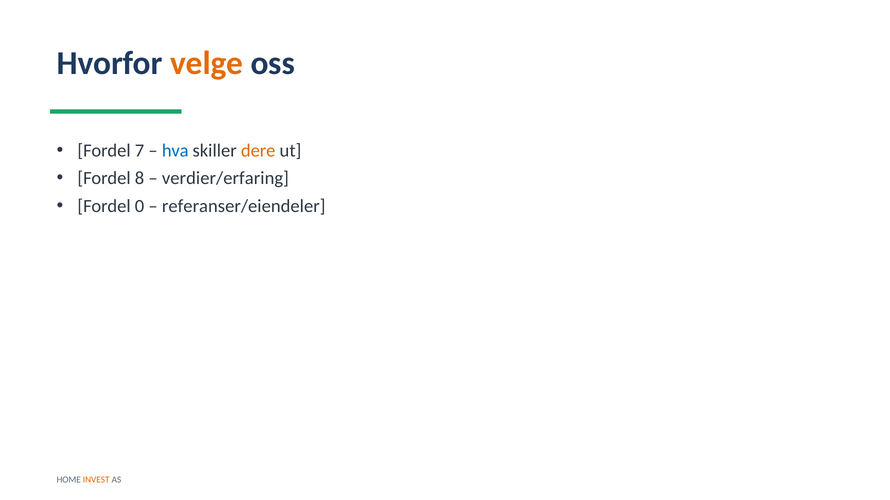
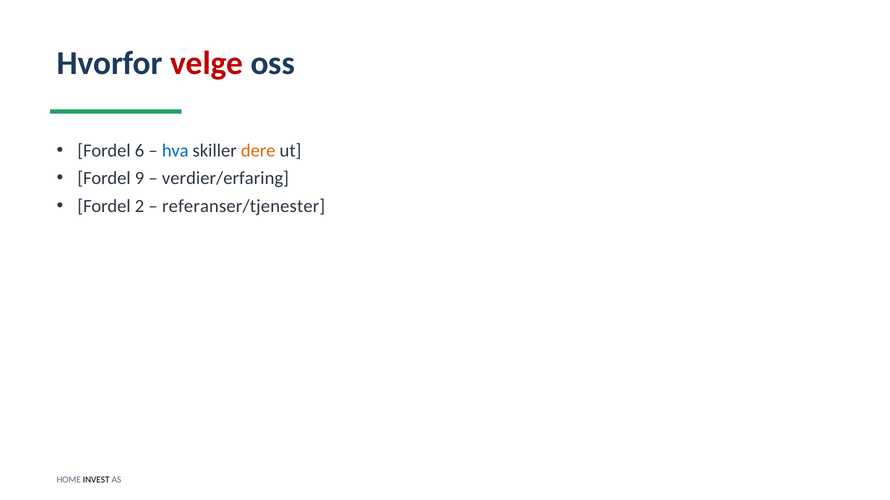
velge colour: orange -> red (207, 64)
7: 7 -> 6 (140, 151)
8: 8 -> 9 (140, 179)
0: 0 -> 2 (140, 206)
referanser/eiendeler: referanser/eiendeler -> referanser/tjenester (244, 206)
INVEST colour: orange -> black (96, 480)
